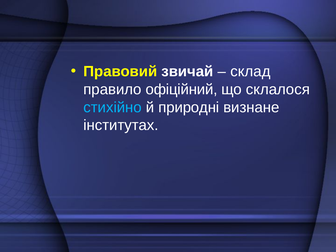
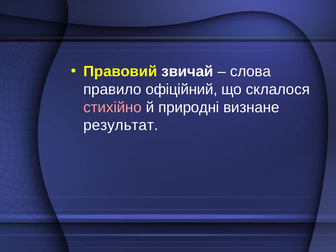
склад: склад -> слова (250, 72)
стихійно colour: light blue -> pink (113, 107)
інститутах: інститутах -> результат (121, 125)
